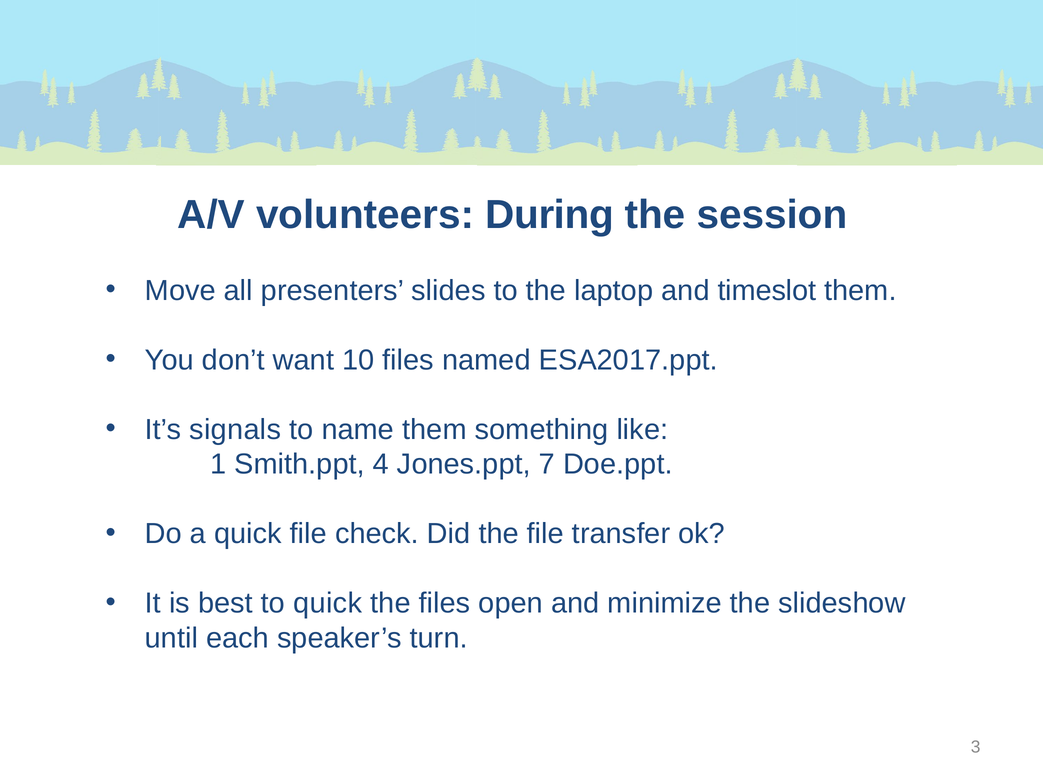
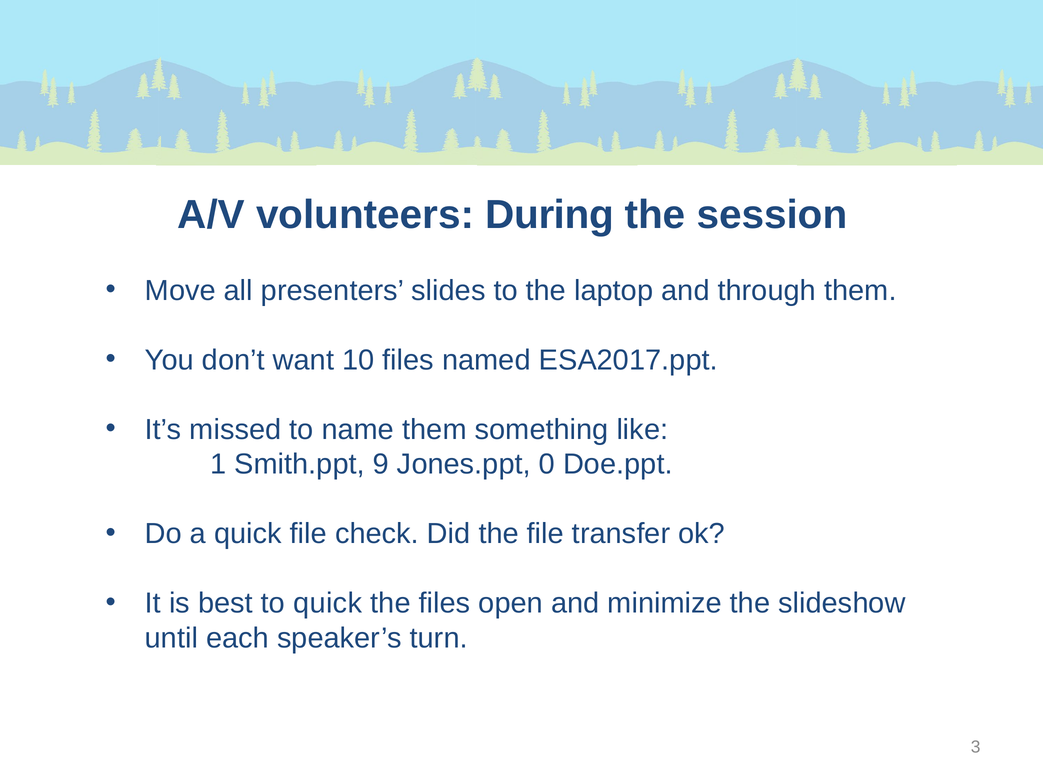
timeslot: timeslot -> through (767, 291)
signals: signals -> missed (235, 430)
4: 4 -> 9 (381, 464)
7: 7 -> 0 (547, 464)
